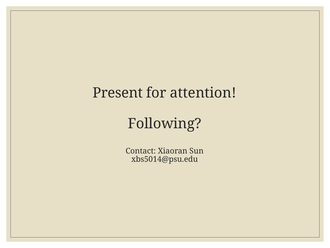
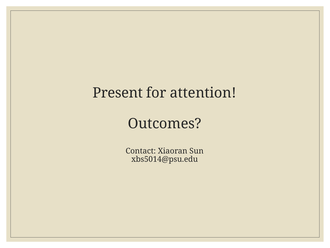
Following: Following -> Outcomes (165, 123)
